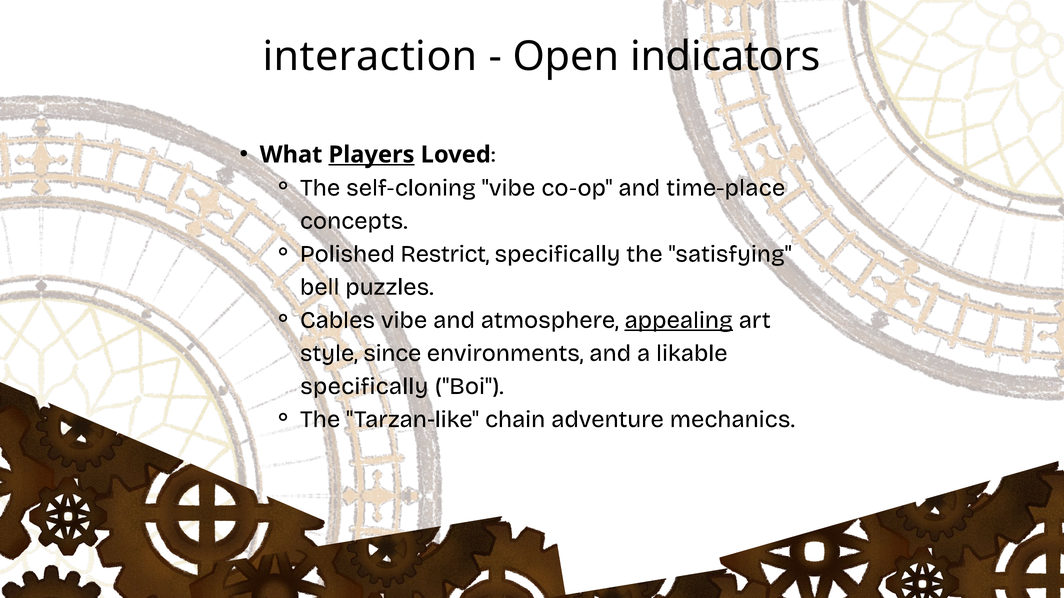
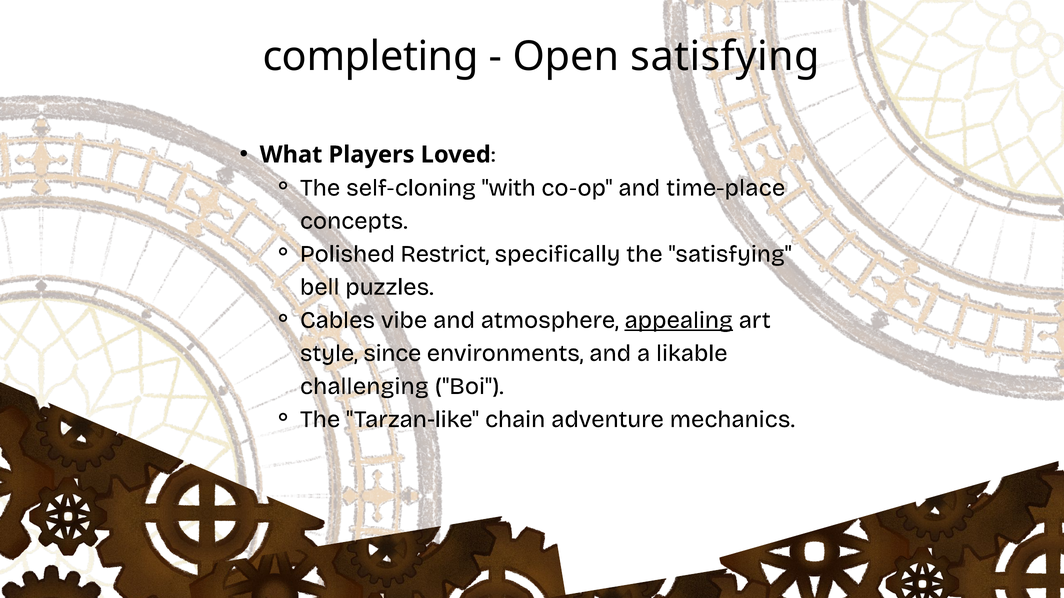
interaction: interaction -> completing (371, 56)
Open indicators: indicators -> satisfying (725, 56)
Players underline: present -> none (372, 155)
self-cloning vibe: vibe -> with (509, 188)
specifically: specifically -> challenging (364, 386)
